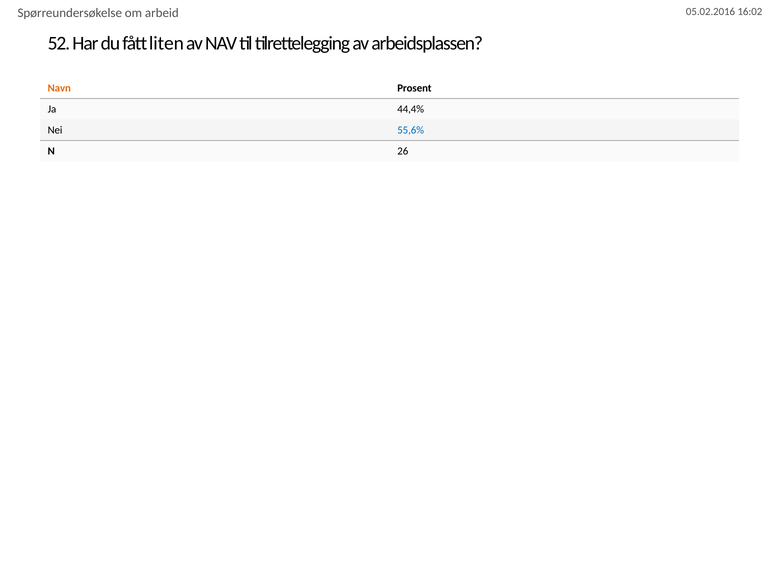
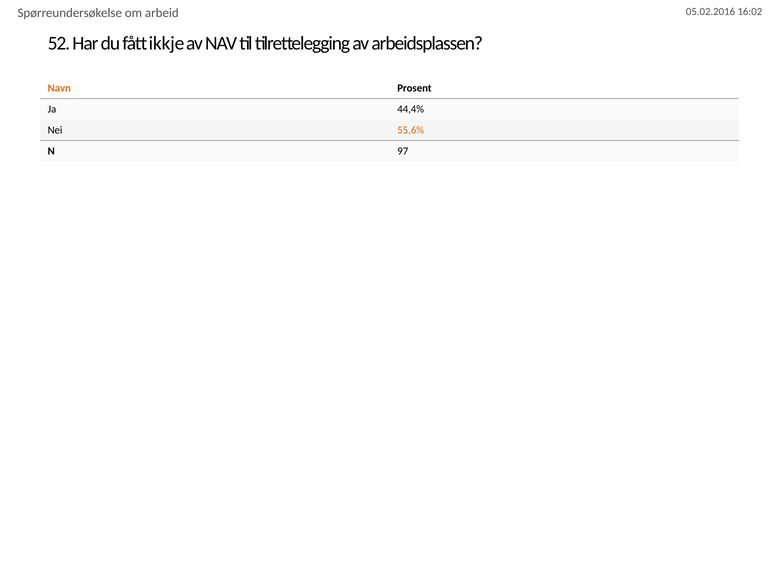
liten: liten -> ikkje (166, 43)
55,6% colour: blue -> orange (411, 130)
26: 26 -> 97 (403, 151)
